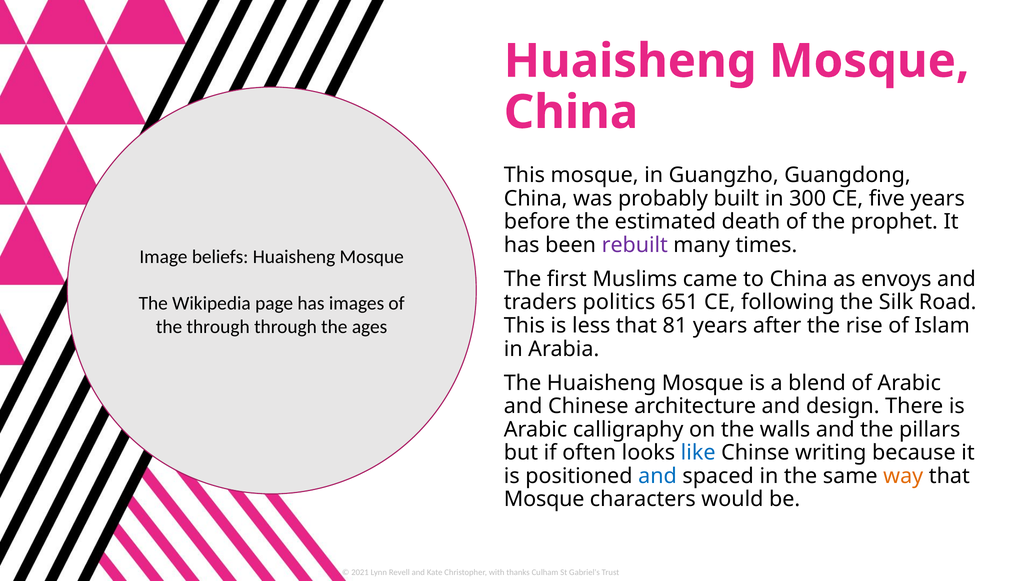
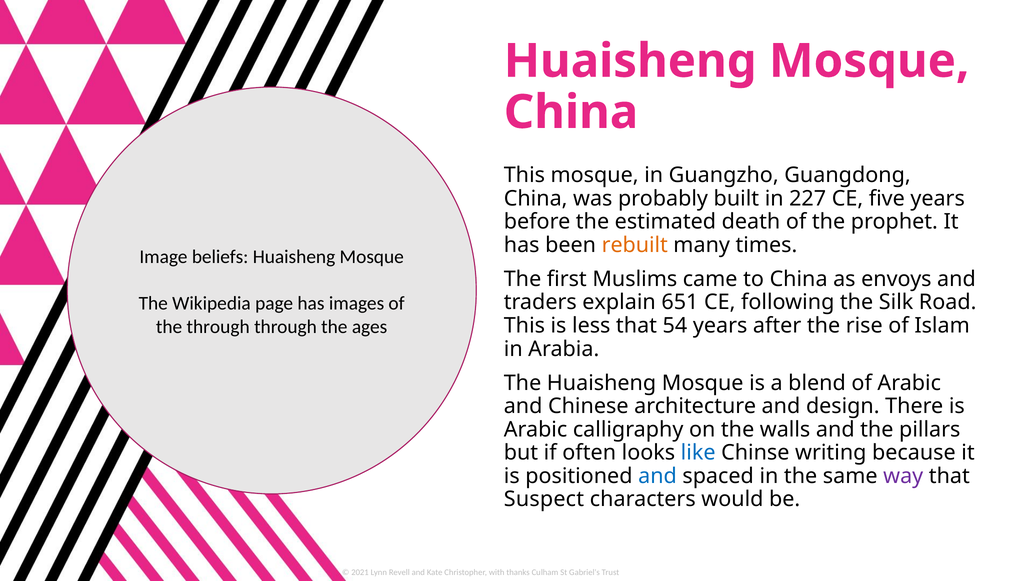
300: 300 -> 227 (808, 199)
rebuilt colour: purple -> orange (635, 245)
politics: politics -> explain (619, 302)
81: 81 -> 54 (675, 326)
way colour: orange -> purple (903, 476)
Mosque: Mosque -> Suspect (544, 499)
